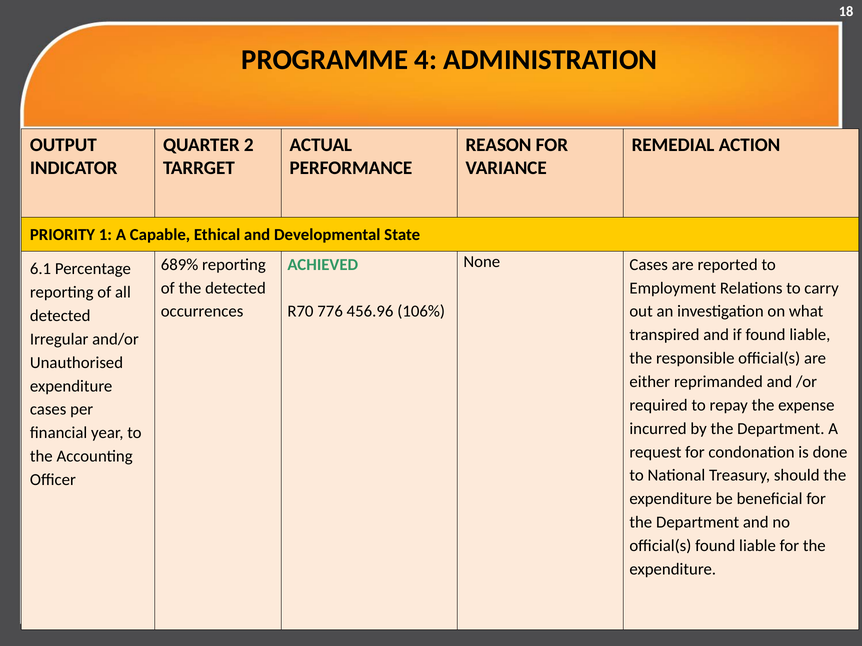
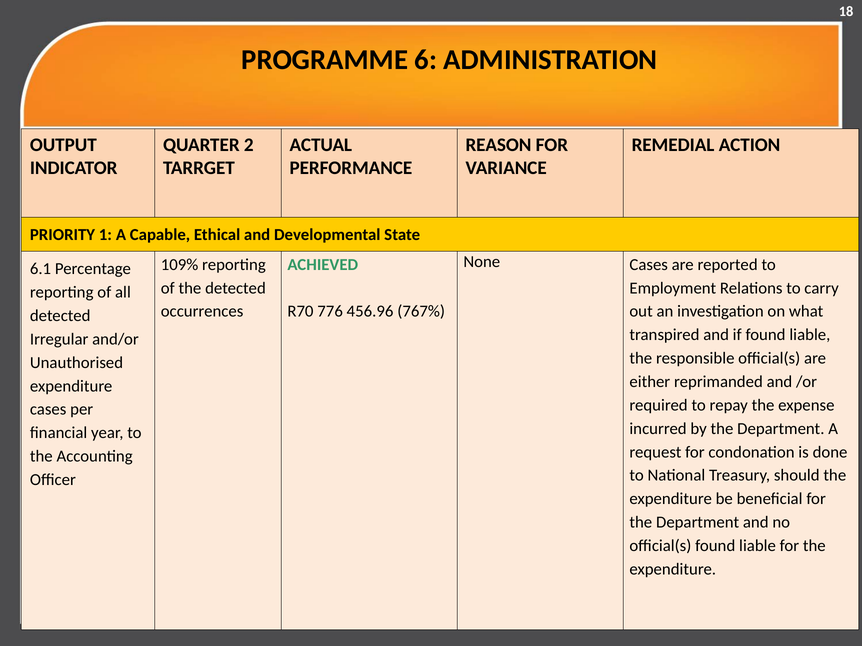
4: 4 -> 6 (426, 60)
689%: 689% -> 109% (180, 265)
106%: 106% -> 767% (421, 312)
